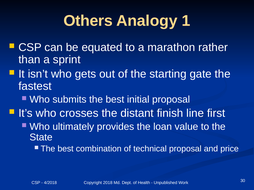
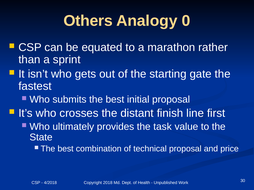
1: 1 -> 0 (186, 21)
loan: loan -> task (163, 127)
